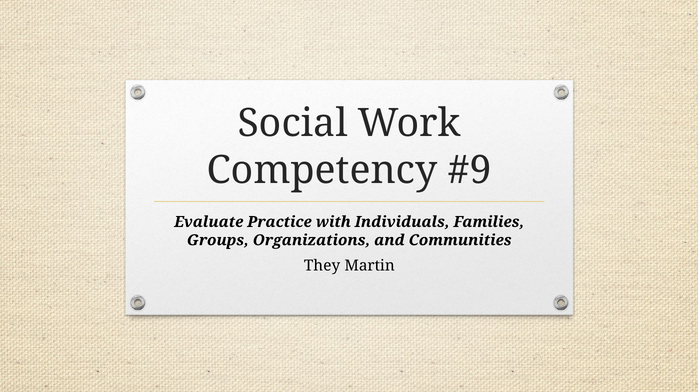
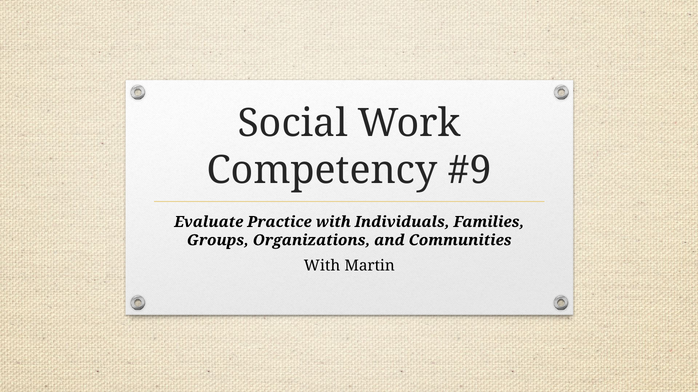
They: They -> With (322, 266)
